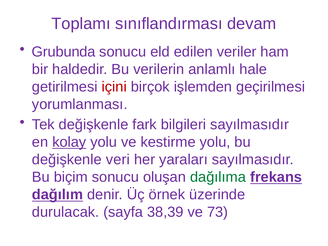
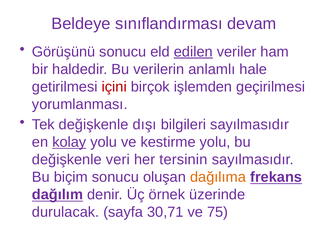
Toplamı: Toplamı -> Beldeye (81, 24)
Grubunda: Grubunda -> Görüşünü (64, 52)
edilen underline: none -> present (193, 52)
fark: fark -> dışı (145, 125)
yaraları: yaraları -> tersinin (183, 160)
dağılıma colour: green -> orange (218, 177)
38,39: 38,39 -> 30,71 (165, 212)
73: 73 -> 75 (218, 212)
